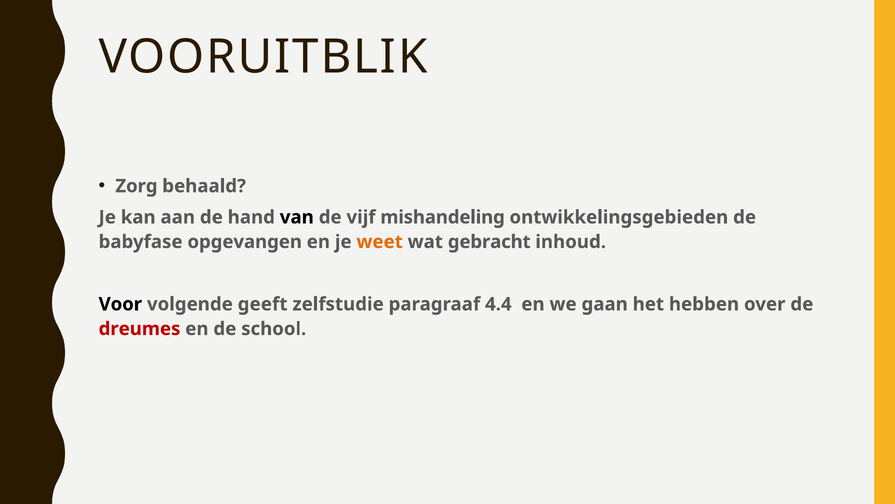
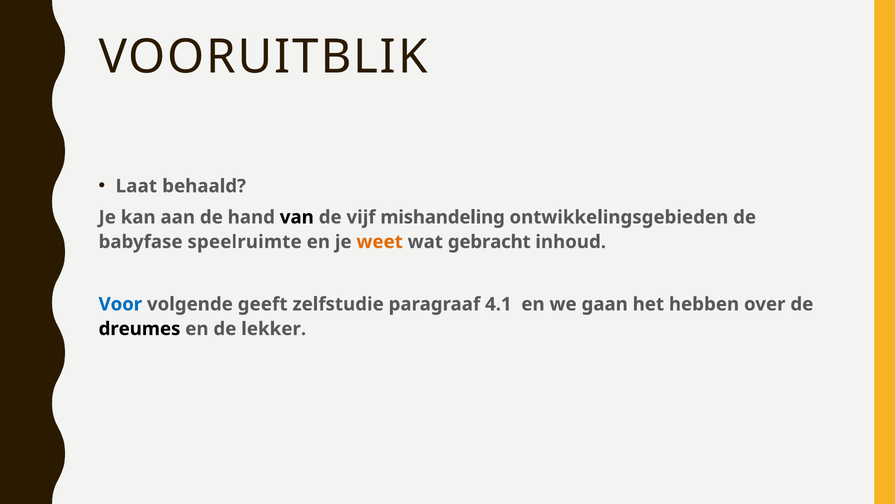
Zorg: Zorg -> Laat (136, 186)
opgevangen: opgevangen -> speelruimte (245, 242)
Voor colour: black -> blue (120, 304)
4.4: 4.4 -> 4.1 (498, 304)
dreumes colour: red -> black (140, 328)
school: school -> lekker (274, 328)
